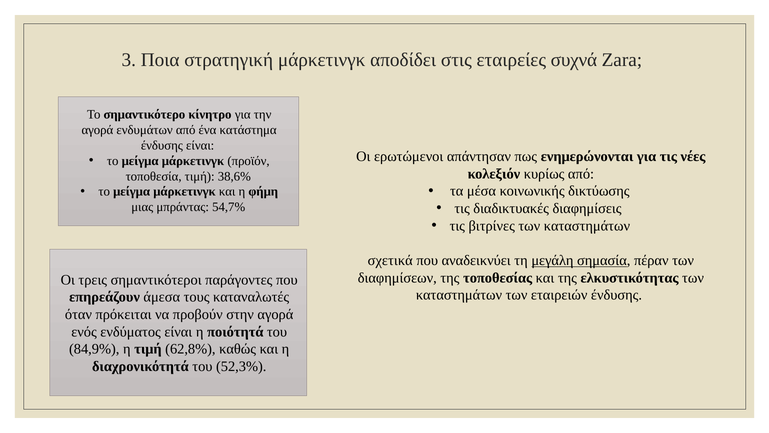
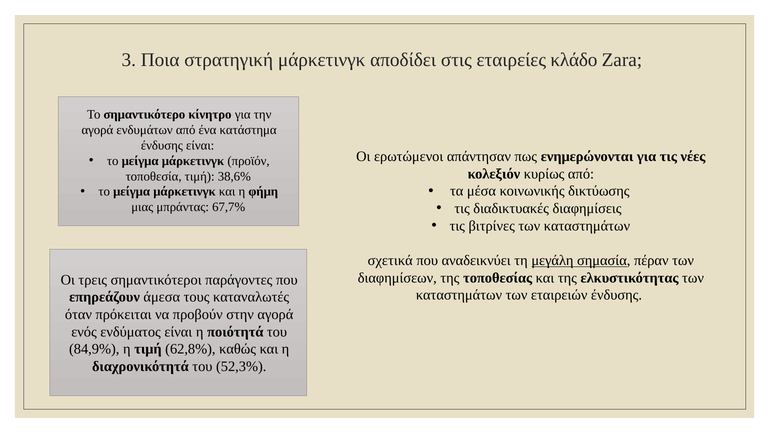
συχνά: συχνά -> κλάδο (574, 60)
54,7%: 54,7% -> 67,7% (229, 207)
